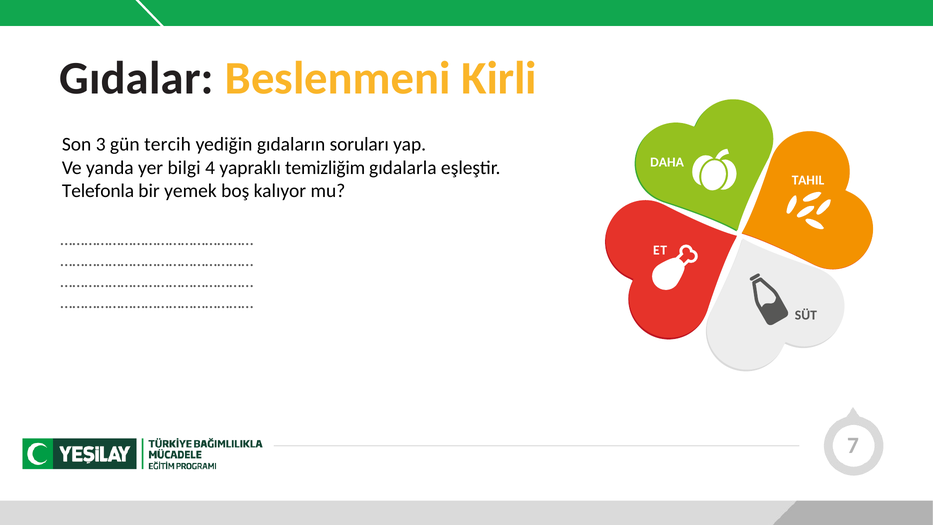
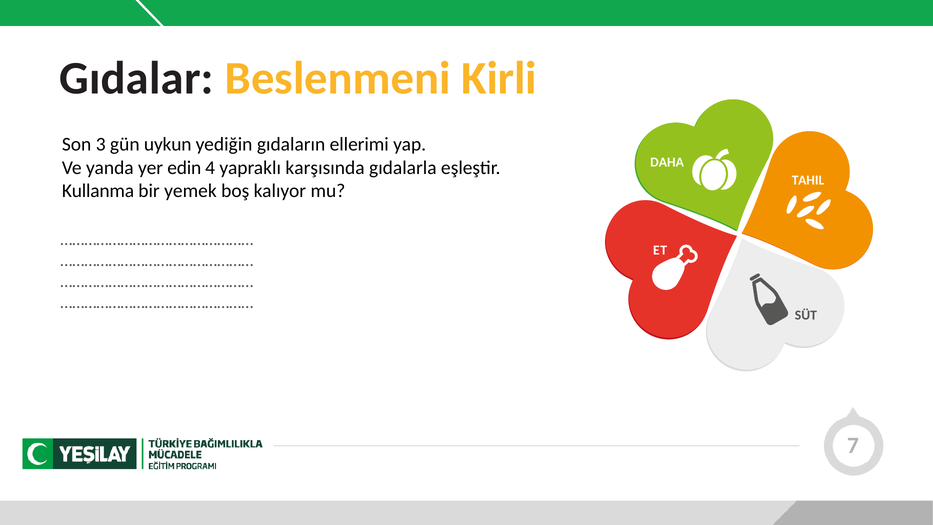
tercih: tercih -> uykun (168, 144)
soruları: soruları -> ellerimi (359, 144)
bilgi: bilgi -> edin (184, 168)
temizliğim: temizliğim -> karşısında (325, 168)
Telefonla: Telefonla -> Kullanma (98, 191)
